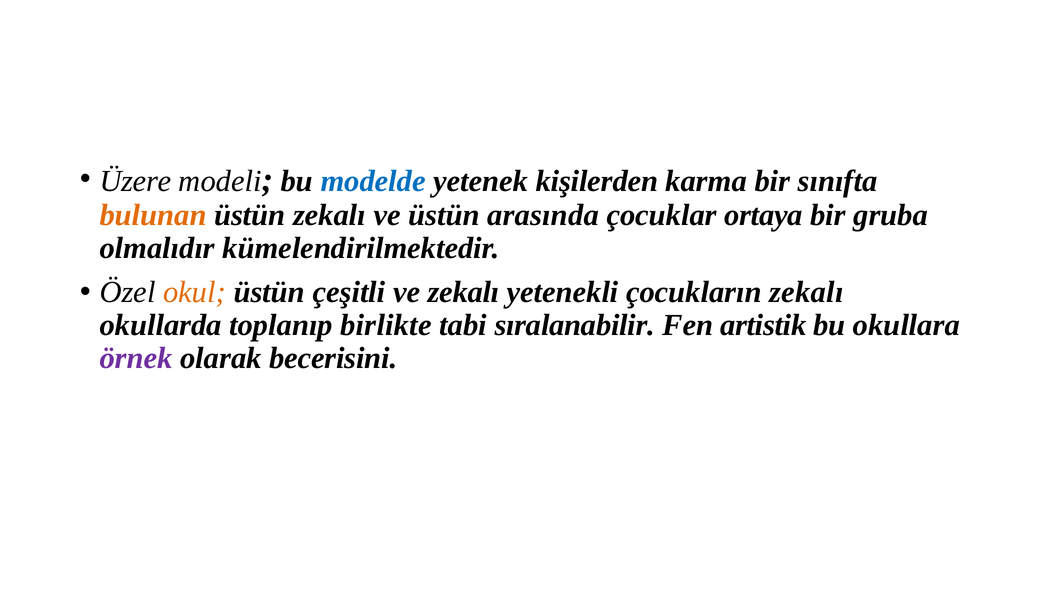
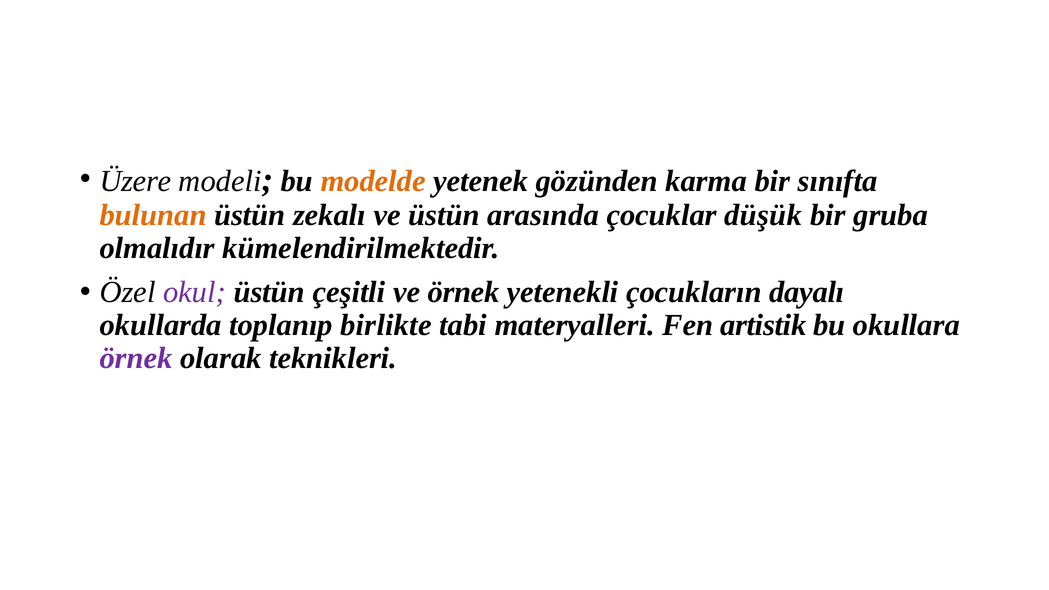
modelde colour: blue -> orange (373, 181)
kişilerden: kişilerden -> gözünden (597, 181)
ortaya: ortaya -> düşük (763, 215)
okul colour: orange -> purple (195, 292)
ve zekalı: zekalı -> örnek (464, 292)
çocukların zekalı: zekalı -> dayalı (807, 292)
sıralanabilir: sıralanabilir -> materyalleri (575, 325)
becerisini: becerisini -> teknikleri (333, 358)
